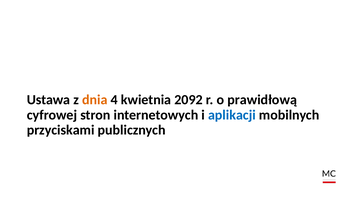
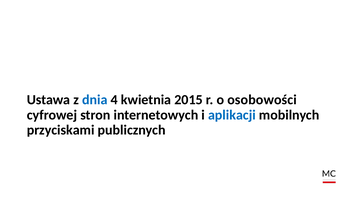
dnia colour: orange -> blue (95, 100)
2092: 2092 -> 2015 (189, 100)
prawidłową: prawidłową -> osobowości (262, 100)
